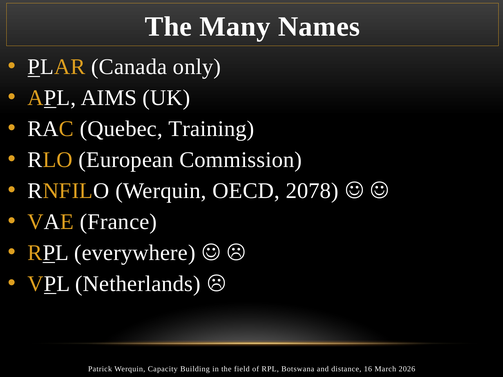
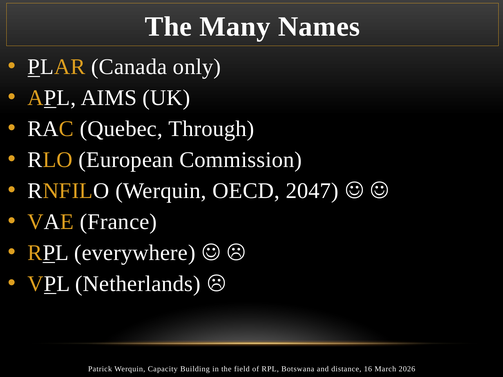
Training: Training -> Through (211, 129)
2078: 2078 -> 2047 (312, 191)
